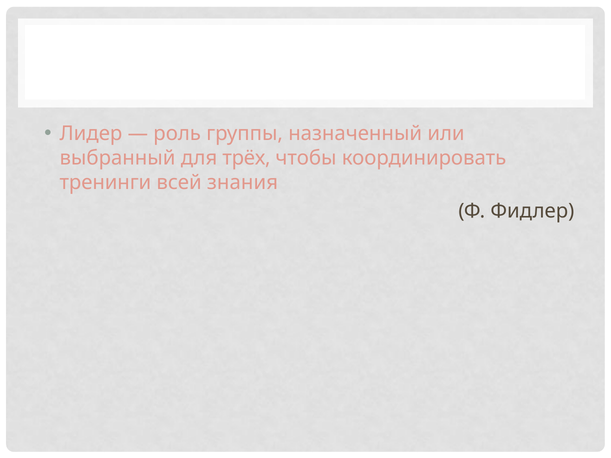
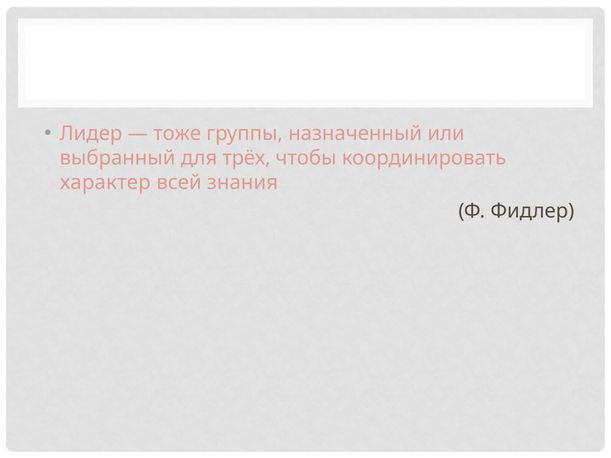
роль: роль -> тоже (177, 134)
тренинги: тренинги -> характер (105, 183)
